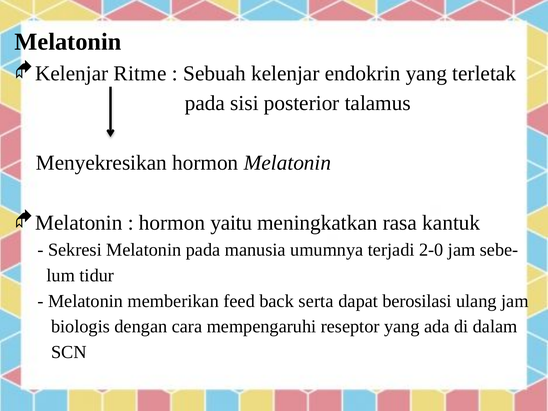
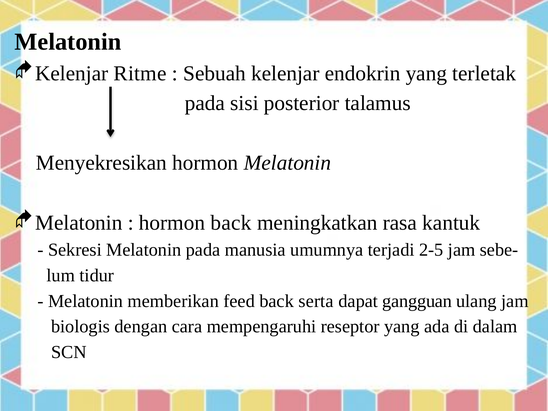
hormon yaitu: yaitu -> back (231, 223)
2-0: 2-0 -> 2-5 (431, 250)
berosilasi: berosilasi -> gangguan (417, 301)
